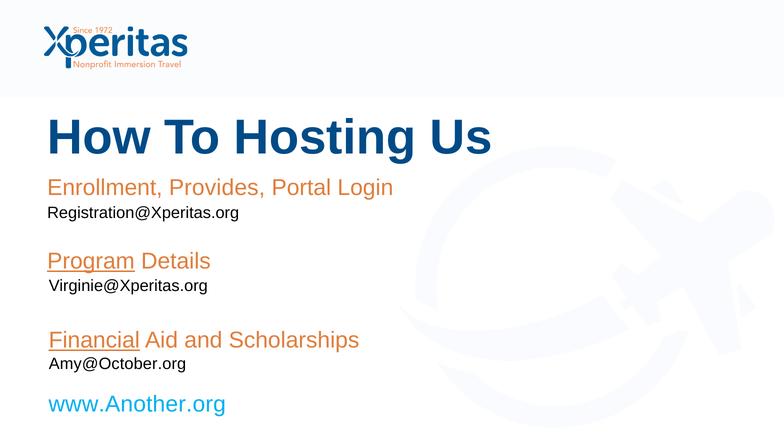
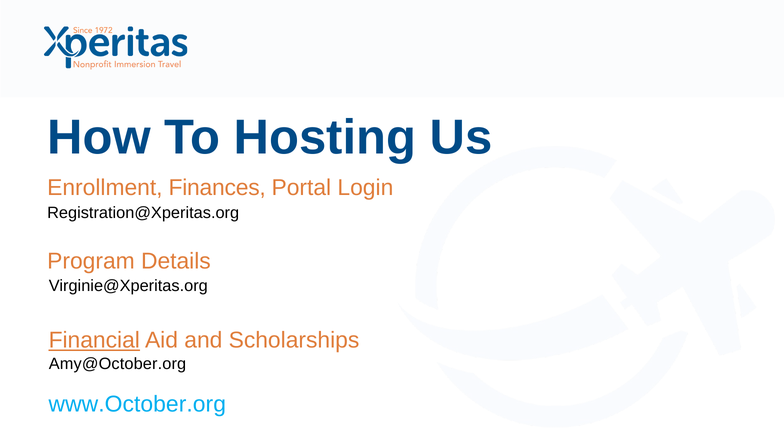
Provides: Provides -> Finances (217, 188)
Program underline: present -> none (91, 261)
www.Another.org: www.Another.org -> www.October.org (137, 404)
